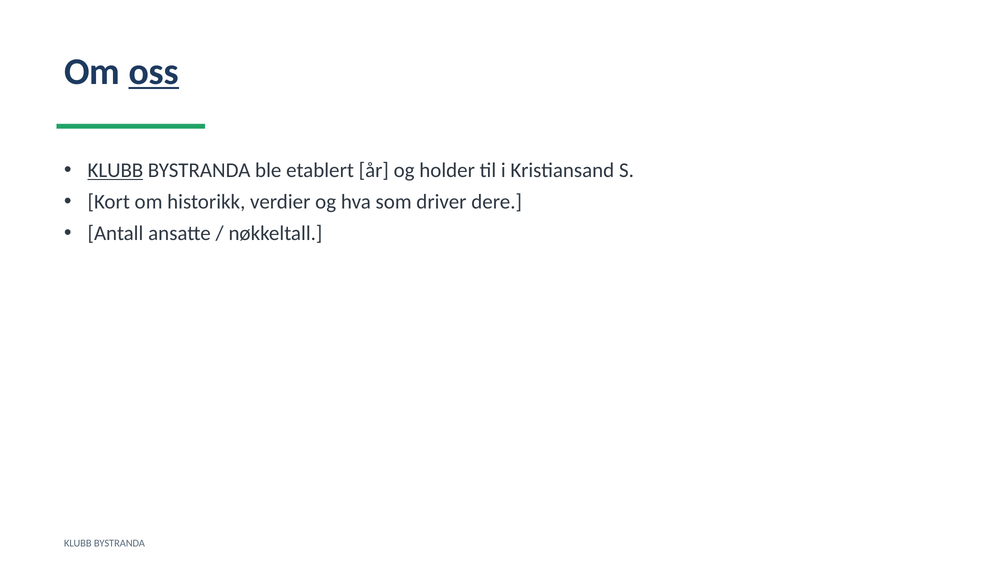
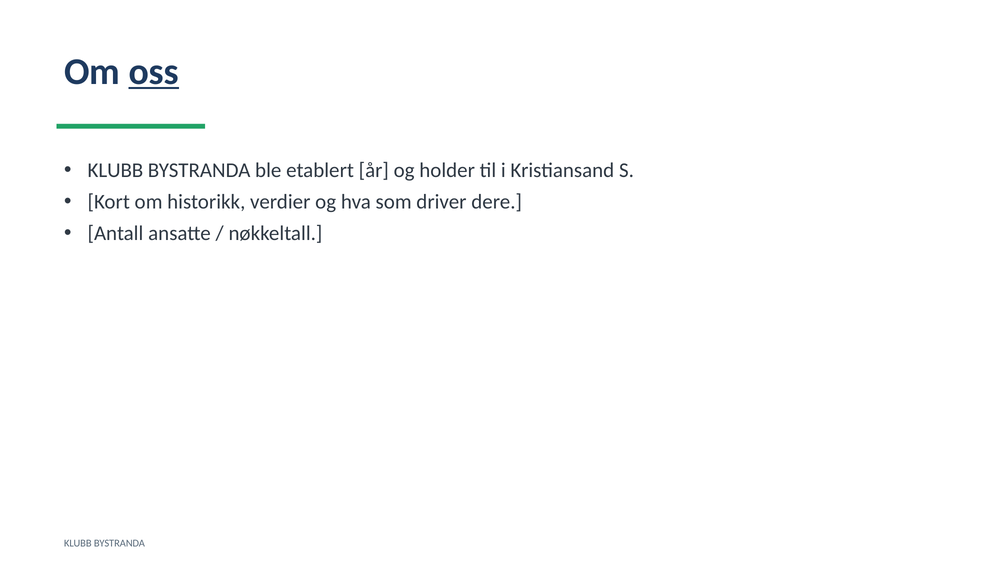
KLUBB underline: present -> none (115, 170)
